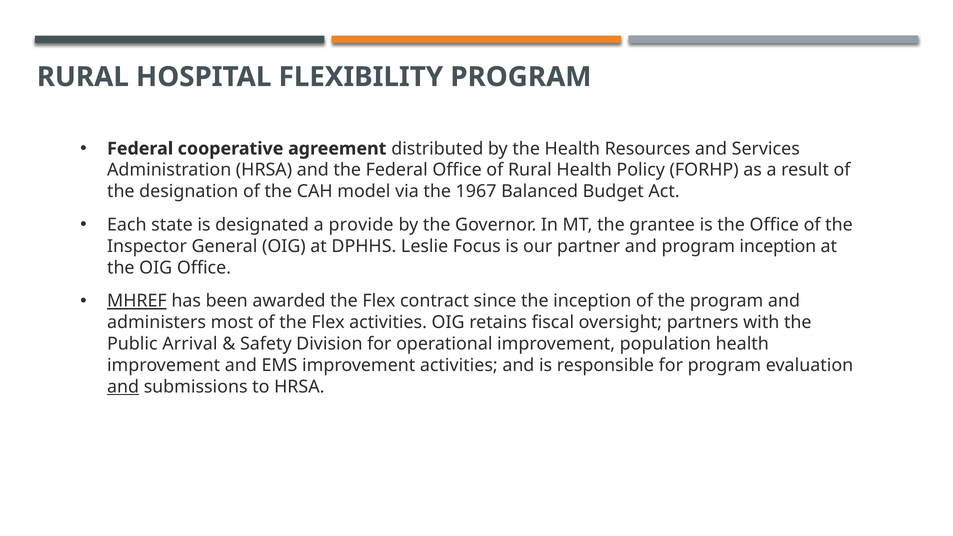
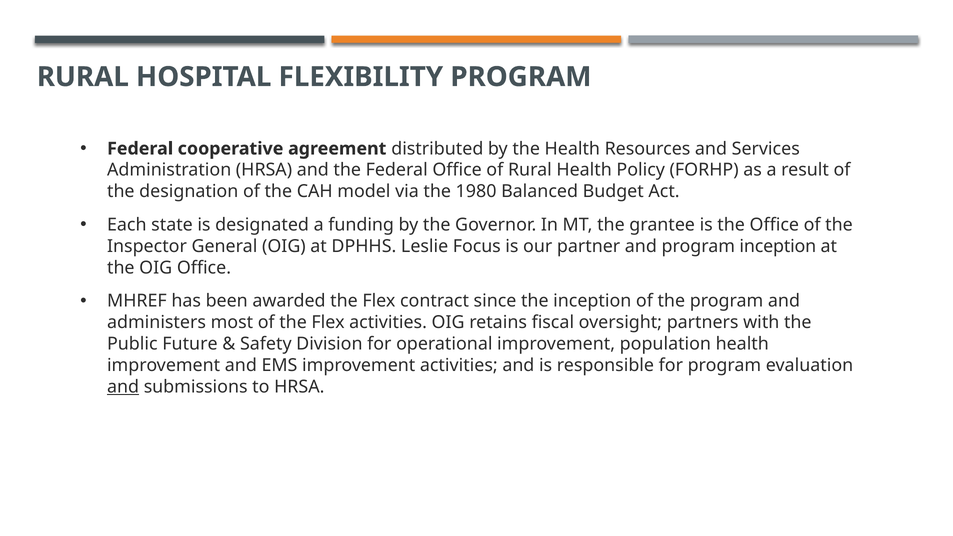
1967: 1967 -> 1980 (476, 192)
provide: provide -> funding (361, 225)
MHREF underline: present -> none (137, 301)
Arrival: Arrival -> Future (190, 344)
